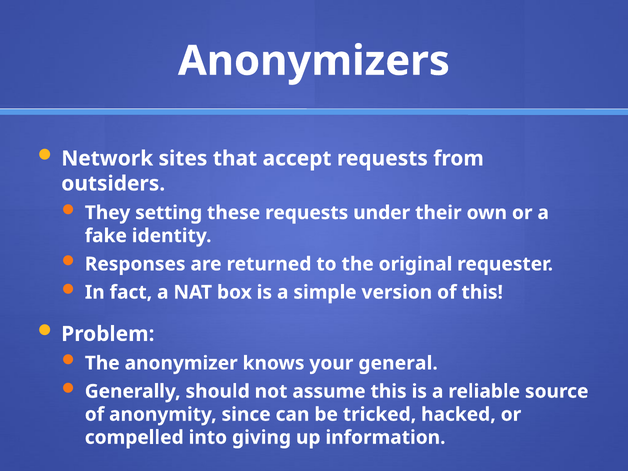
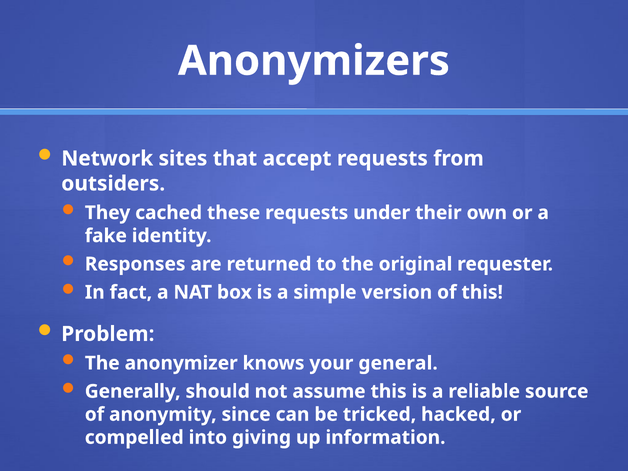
setting: setting -> cached (169, 213)
